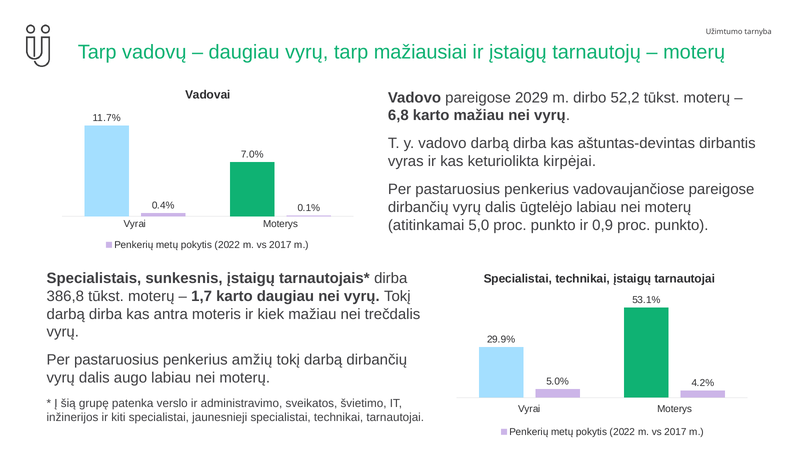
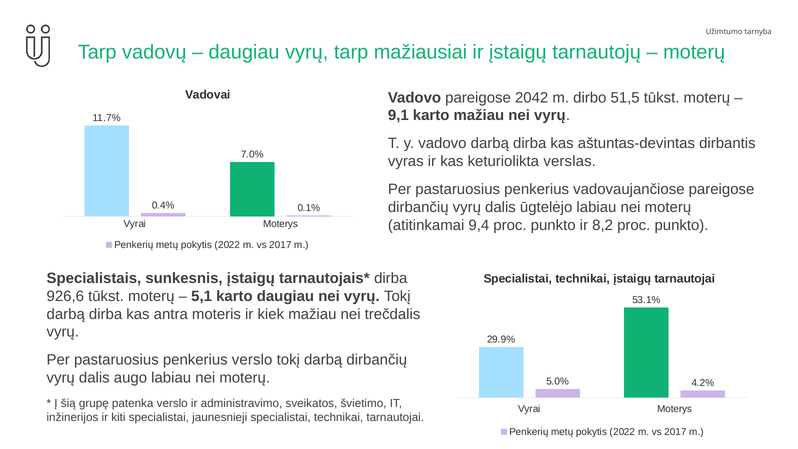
2029: 2029 -> 2042 (532, 98)
52,2: 52,2 -> 51,5 (625, 98)
6,8: 6,8 -> 9,1 (398, 116)
kirpėjai: kirpėjai -> verslas (570, 161)
5,0: 5,0 -> 9,4 (479, 225)
0,9: 0,9 -> 8,2 (603, 225)
386,8: 386,8 -> 926,6 (65, 296)
1,7: 1,7 -> 5,1 (202, 296)
penkerius amžių: amžių -> verslo (252, 360)
